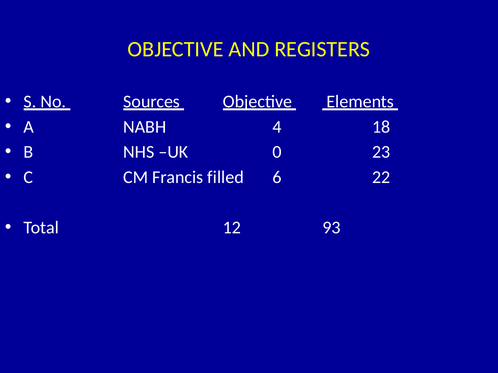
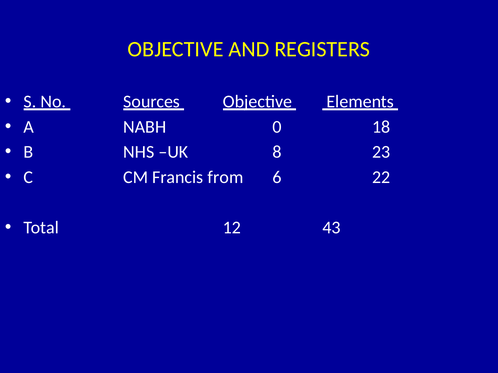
4: 4 -> 0 (277, 127)
0: 0 -> 8 (277, 152)
filled: filled -> from (226, 177)
93: 93 -> 43 (332, 228)
